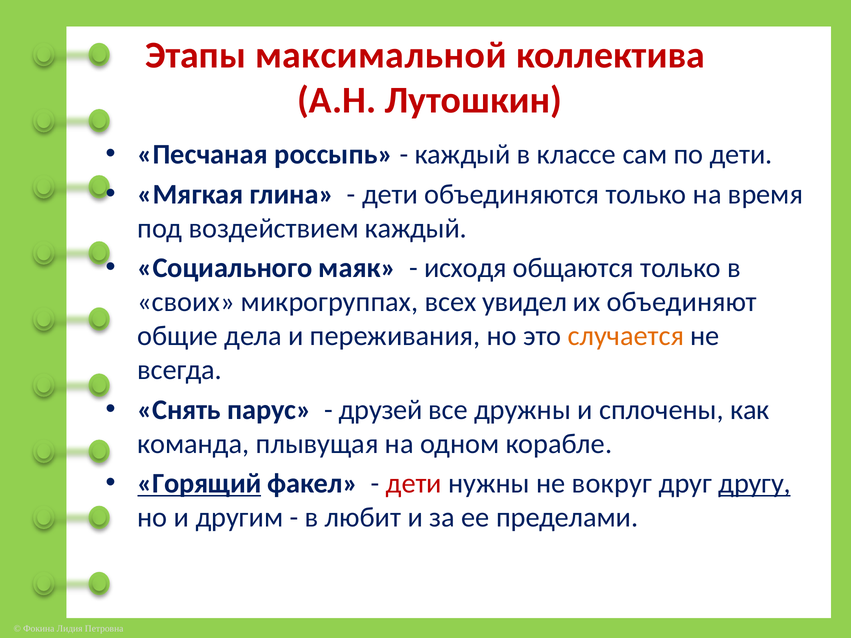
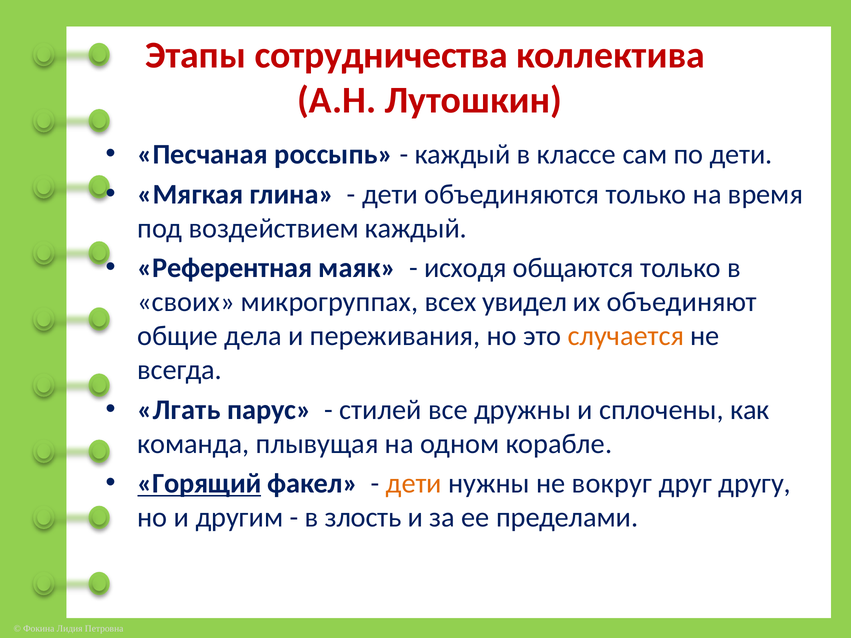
максимальной: максимальной -> сотрудничества (381, 55)
Социального: Социального -> Референтная (225, 268)
Снять: Снять -> Лгать (179, 410)
друзей: друзей -> стилей (381, 410)
дети colour: red -> orange (414, 484)
другу underline: present -> none (755, 484)
любит: любит -> злость (363, 518)
